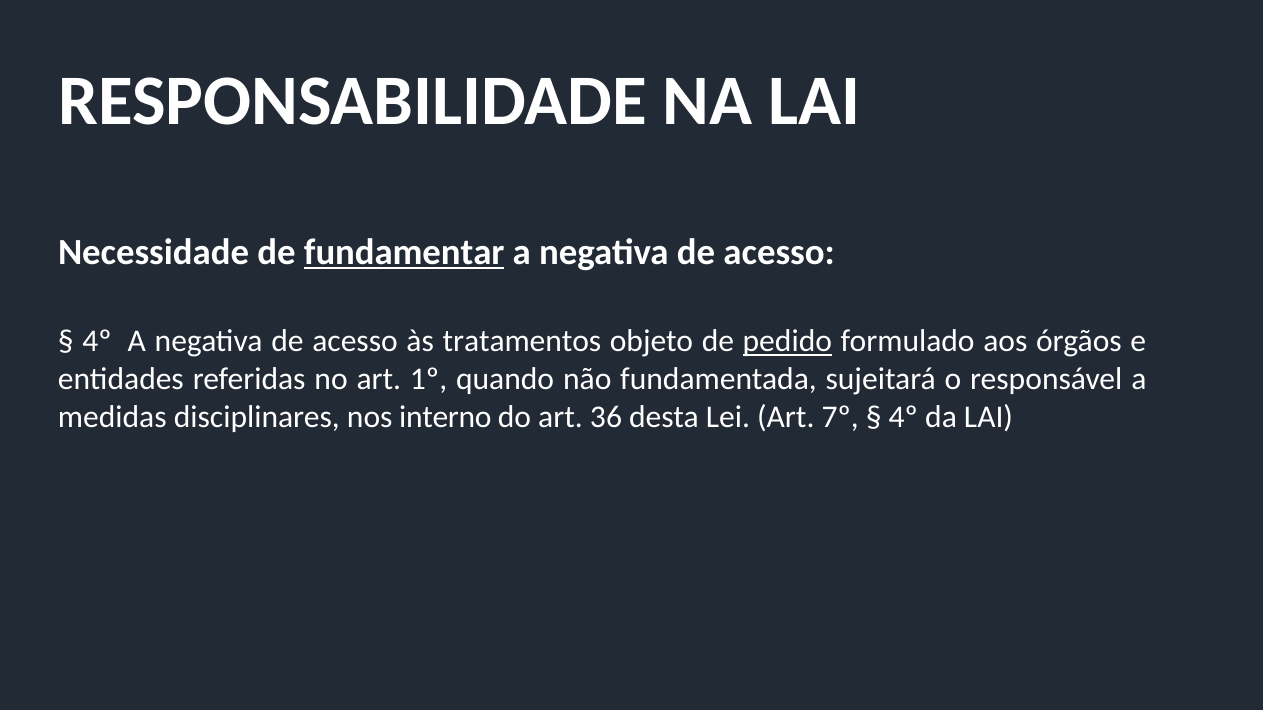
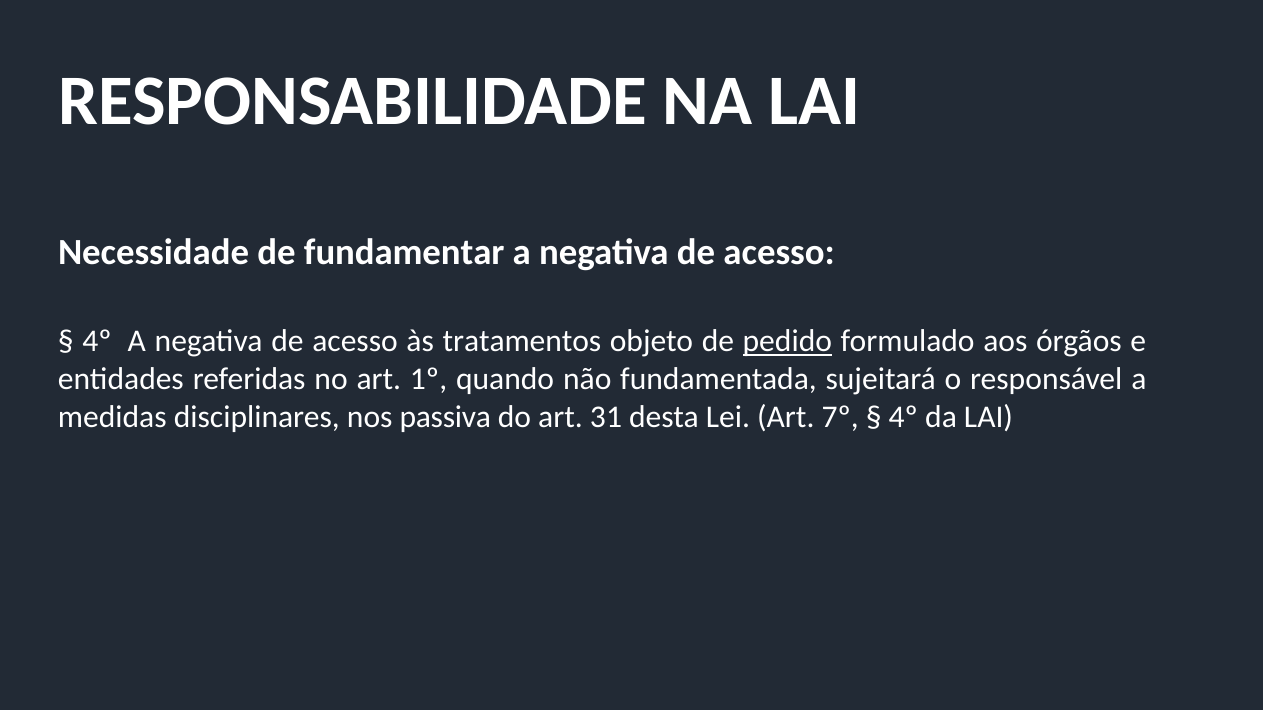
fundamentar underline: present -> none (404, 252)
interno: interno -> passiva (445, 417)
36: 36 -> 31 (606, 417)
